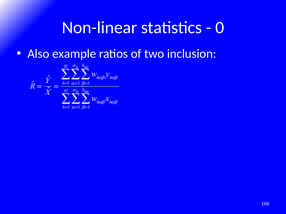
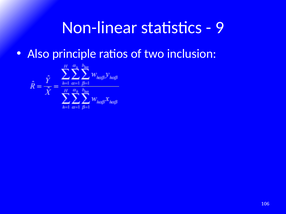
0: 0 -> 9 (220, 28)
example: example -> principle (74, 54)
